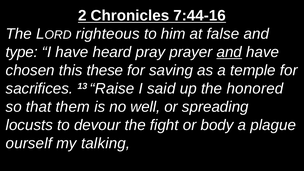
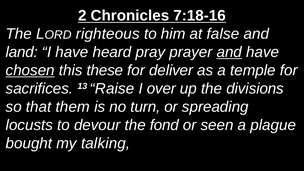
7:44-16: 7:44-16 -> 7:18-16 (200, 16)
type: type -> land (22, 52)
chosen underline: none -> present (30, 70)
saving: saving -> deliver (171, 70)
said: said -> over (161, 89)
honored: honored -> divisions (255, 89)
well: well -> turn (145, 107)
fight: fight -> fond (164, 125)
body: body -> seen (217, 125)
ourself: ourself -> bought (29, 143)
